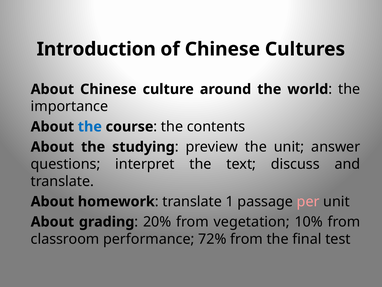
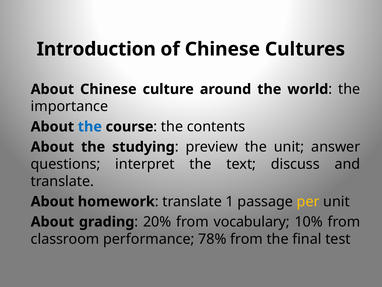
per colour: pink -> yellow (308, 201)
vegetation: vegetation -> vocabulary (252, 221)
72%: 72% -> 78% (212, 239)
